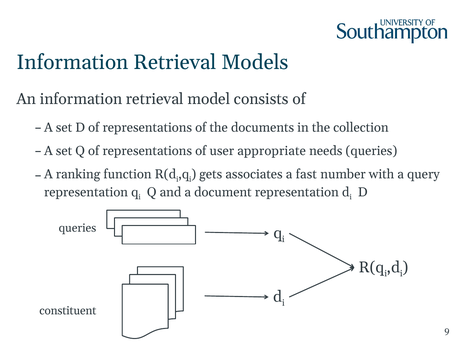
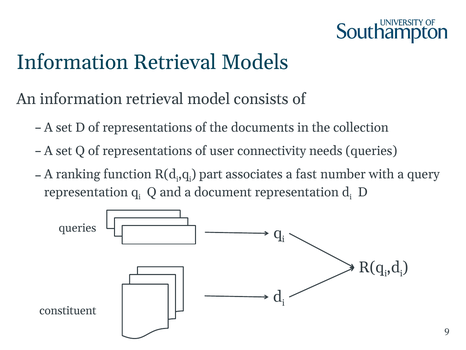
appropriate: appropriate -> connectivity (272, 151)
gets: gets -> part (211, 174)
